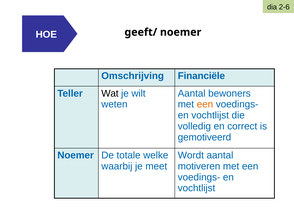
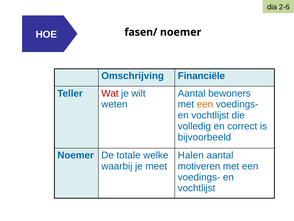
geeft/: geeft/ -> fasen/ (141, 32)
Wat colour: black -> red (110, 93)
gemotiveerd: gemotiveerd -> bijvoorbeeld (204, 137)
Wordt: Wordt -> Halen (191, 155)
